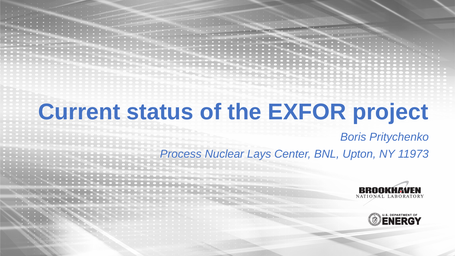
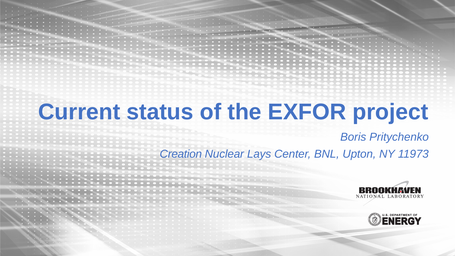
Process: Process -> Creation (181, 154)
